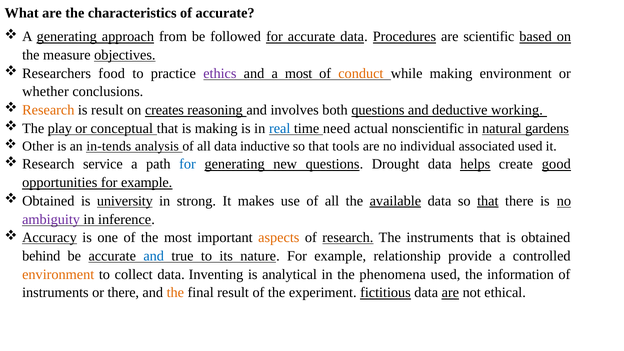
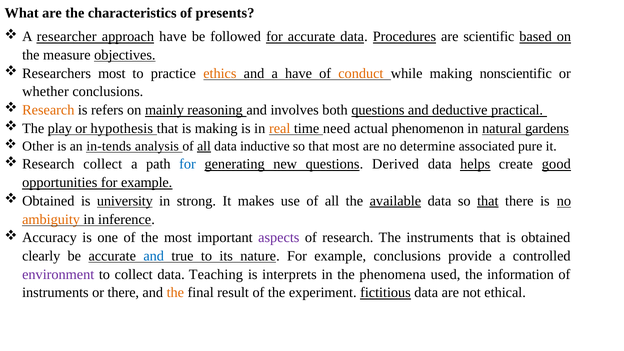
of accurate: accurate -> presents (225, 13)
A generating: generating -> researcher (67, 37)
approach from: from -> have (173, 37)
Researchers food: food -> most (112, 73)
ethics colour: purple -> orange (220, 73)
a most: most -> have (299, 73)
making environment: environment -> nonscientific (516, 73)
is result: result -> refers (107, 110)
creates: creates -> mainly (164, 110)
working: working -> practical (517, 110)
conceptual: conceptual -> hypothesis (122, 128)
real colour: blue -> orange (280, 128)
nonscientific: nonscientific -> phenomenon (428, 128)
all underline: none -> present (204, 146)
that tools: tools -> most (346, 146)
individual: individual -> determine (428, 146)
associated used: used -> pure (530, 146)
Research service: service -> collect (103, 164)
Drought: Drought -> Derived (396, 164)
ambiguity colour: purple -> orange (51, 219)
Accuracy underline: present -> none (49, 238)
aspects colour: orange -> purple (279, 238)
research underline: present -> none (348, 238)
behind: behind -> clearly (41, 256)
example relationship: relationship -> conclusions (407, 256)
environment colour: orange -> purple (58, 274)
Inventing: Inventing -> Teaching (216, 274)
analytical: analytical -> interprets (289, 274)
are underline: present -> none (450, 293)
